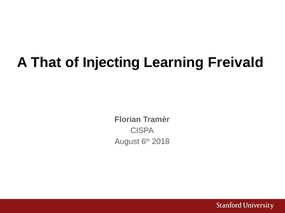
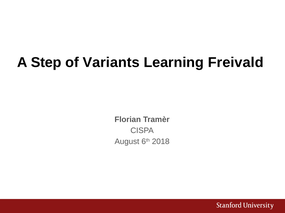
That: That -> Step (46, 63)
Injecting: Injecting -> Variants (111, 63)
